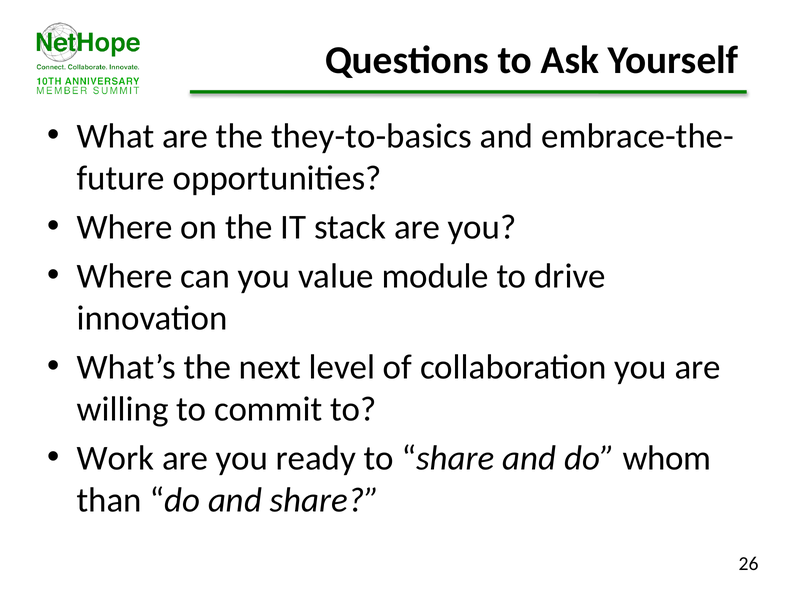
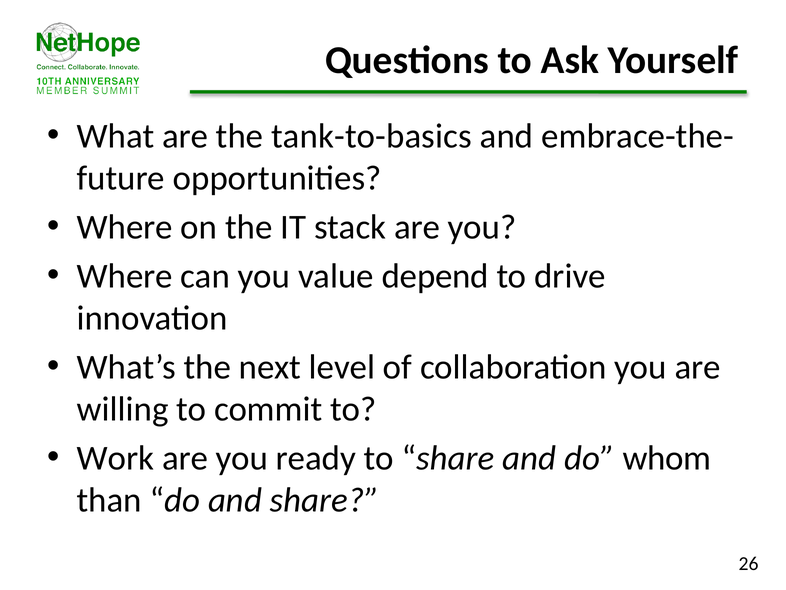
they-to-basics: they-to-basics -> tank-to-basics (372, 136)
module: module -> depend (435, 276)
